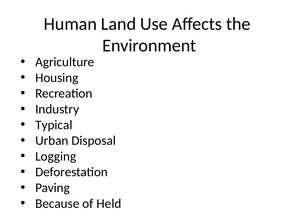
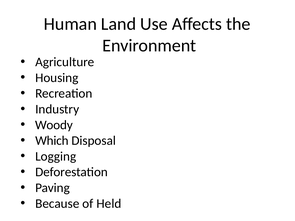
Typical: Typical -> Woody (54, 125)
Urban: Urban -> Which (52, 141)
